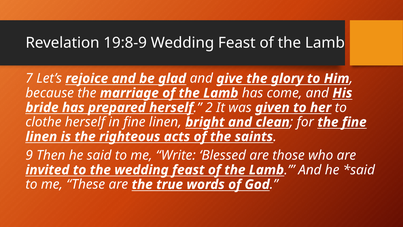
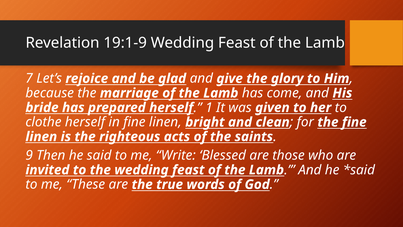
19:8-9: 19:8-9 -> 19:1-9 (125, 43)
2: 2 -> 1 (209, 107)
